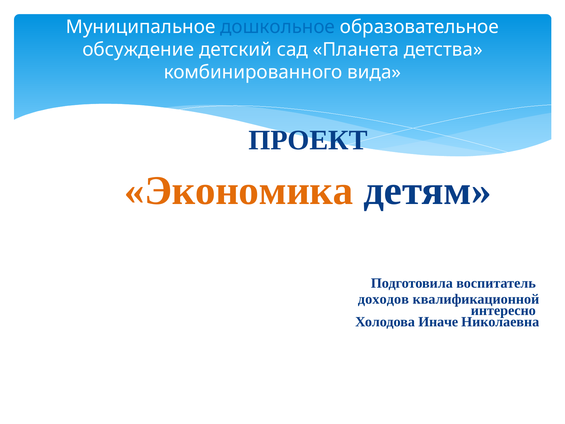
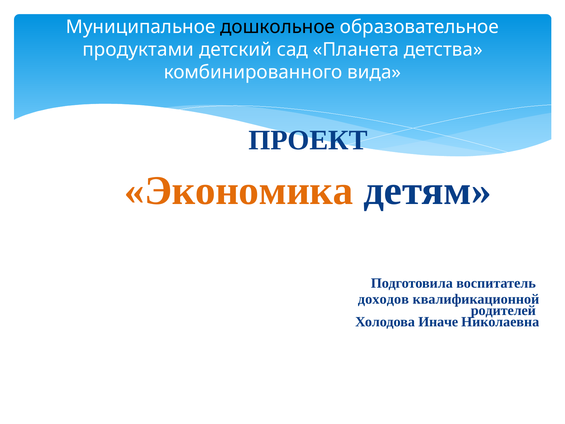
дошкольное colour: blue -> black (278, 27)
обсуждение: обсуждение -> продуктами (138, 50)
интересно: интересно -> родителей (503, 310)
